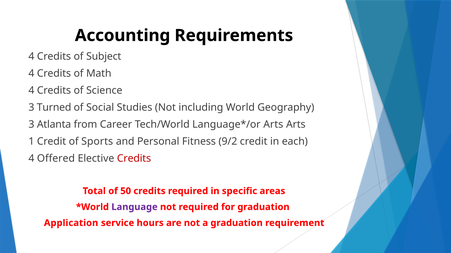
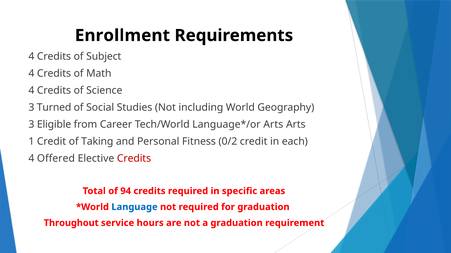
Accounting: Accounting -> Enrollment (122, 36)
Atlanta: Atlanta -> Eligible (54, 125)
Sports: Sports -> Taking (97, 142)
9/2: 9/2 -> 0/2 (228, 142)
50: 50 -> 94 (126, 192)
Language colour: purple -> blue (134, 208)
Application: Application -> Throughout (71, 223)
